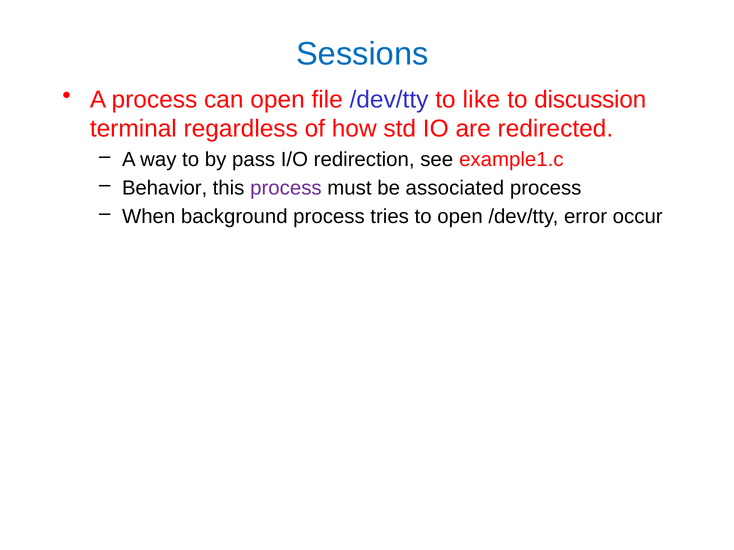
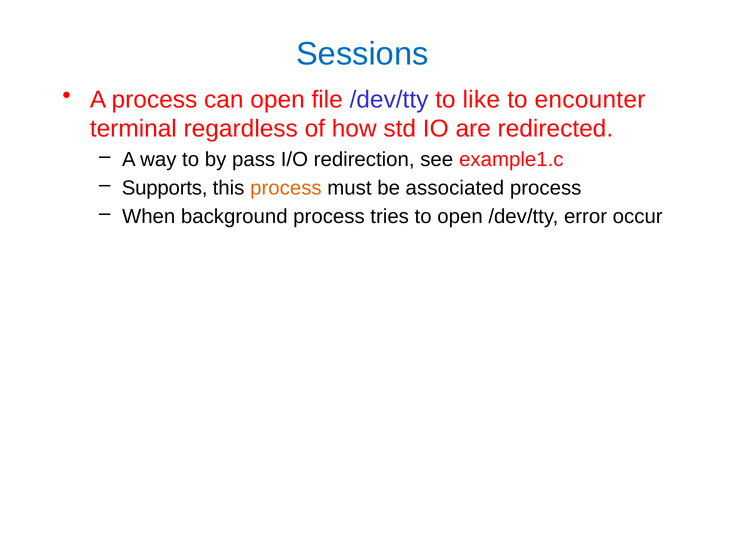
discussion: discussion -> encounter (590, 100)
Behavior: Behavior -> Supports (165, 188)
process colour: purple -> orange (286, 188)
